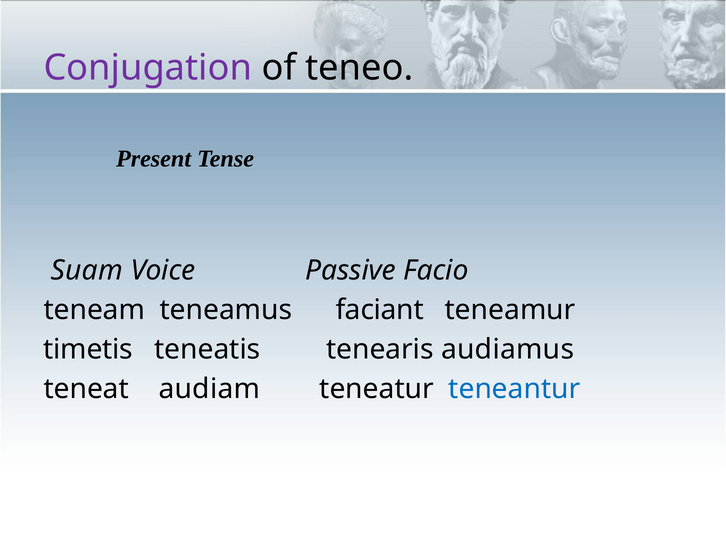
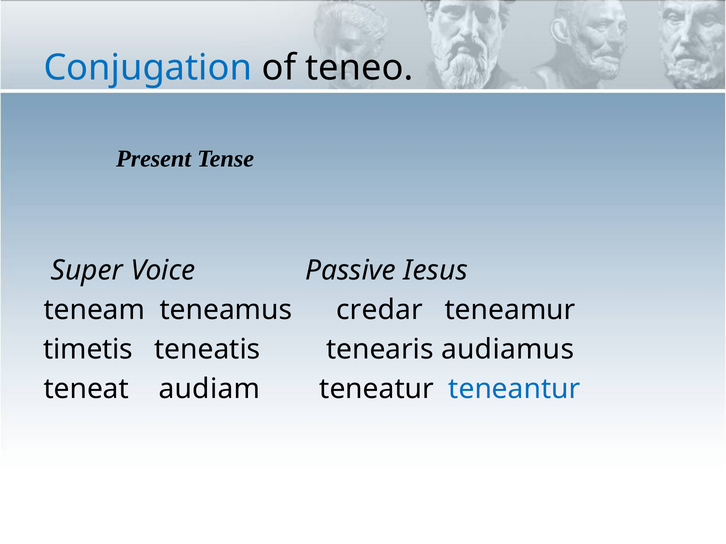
Conjugation colour: purple -> blue (148, 68)
Suam: Suam -> Super (87, 271)
Facio: Facio -> Iesus (436, 271)
faciant: faciant -> credar (379, 310)
